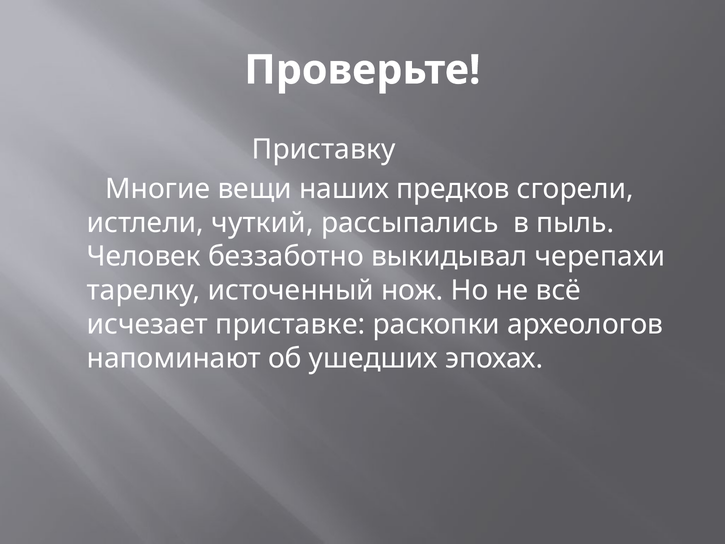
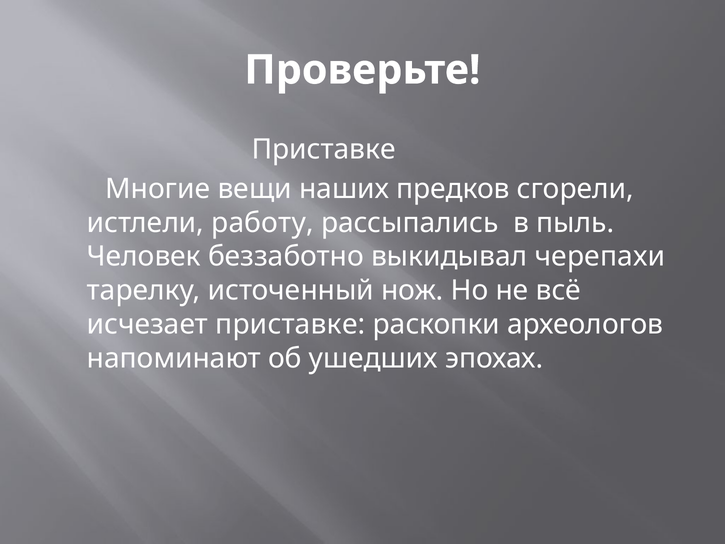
Приставку: Приставку -> Приставке (324, 149)
чуткий: чуткий -> работу (262, 223)
